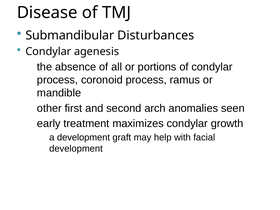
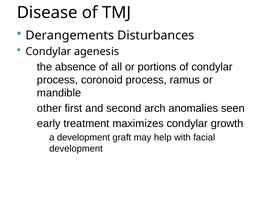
Submandibular: Submandibular -> Derangements (70, 35)
